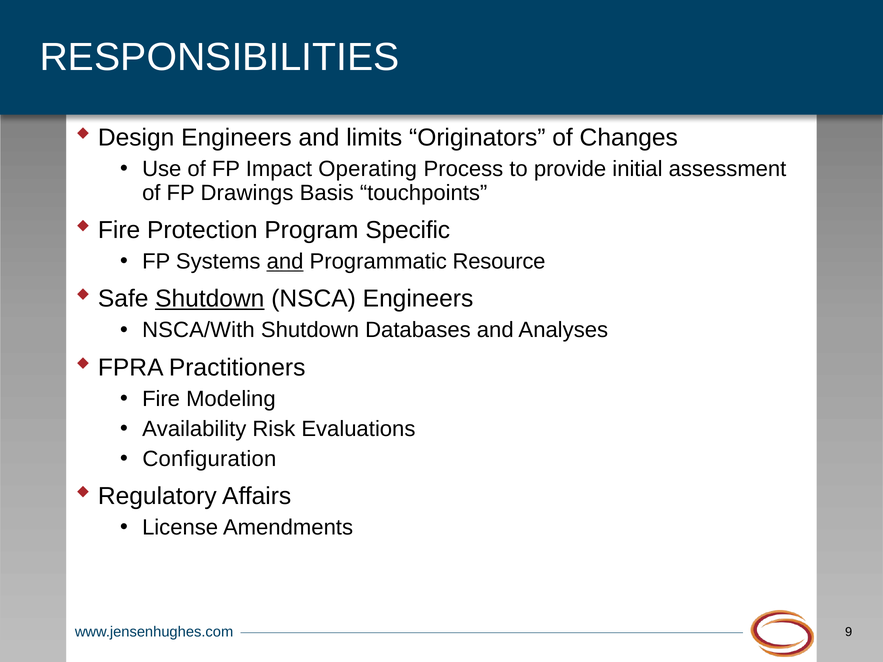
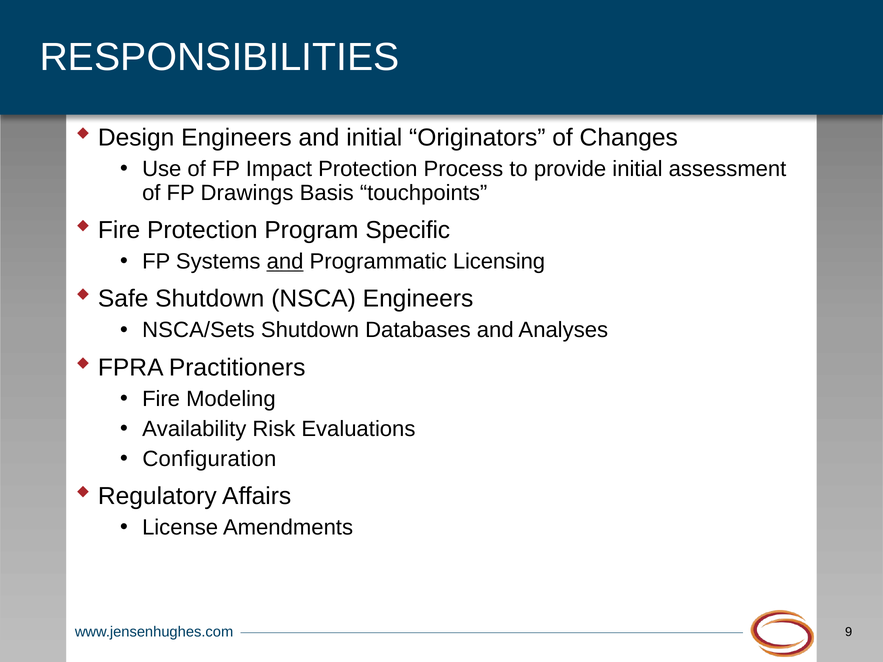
and limits: limits -> initial (374, 138)
Impact Operating: Operating -> Protection (368, 169)
Resource: Resource -> Licensing (499, 262)
Shutdown underline: present -> none (210, 299)
NSCA/With: NSCA/With -> NSCA/Sets (198, 330)
